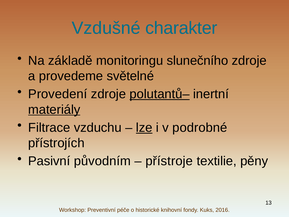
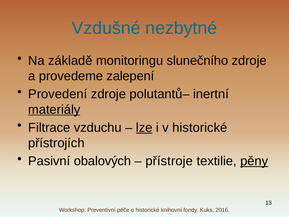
charakter: charakter -> nezbytné (181, 28)
světelné: světelné -> zalepení (130, 76)
polutantů– underline: present -> none (160, 94)
v podrobné: podrobné -> historické (200, 127)
původním: původním -> obalových (102, 161)
pěny underline: none -> present (254, 161)
